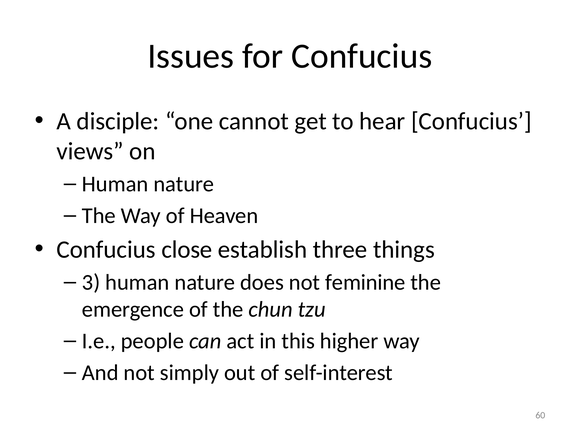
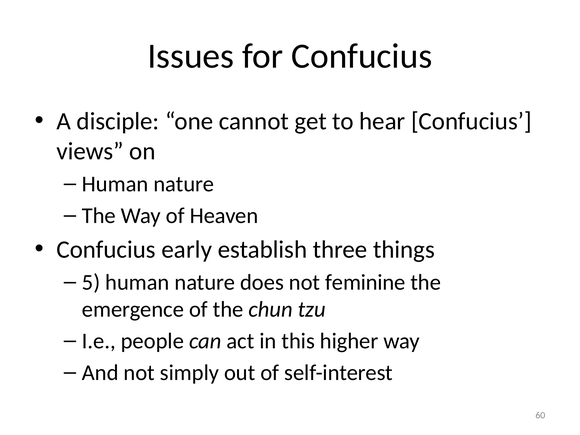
close: close -> early (187, 249)
3: 3 -> 5 (91, 282)
